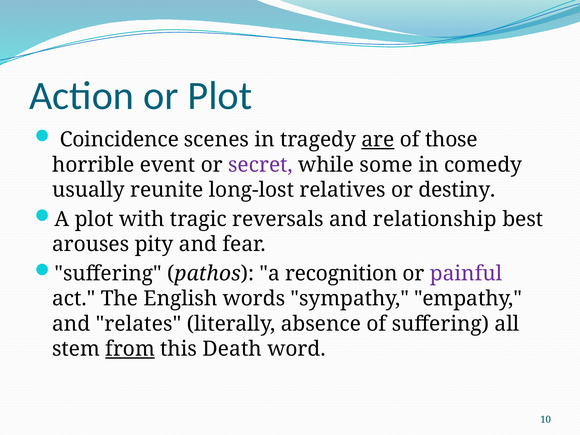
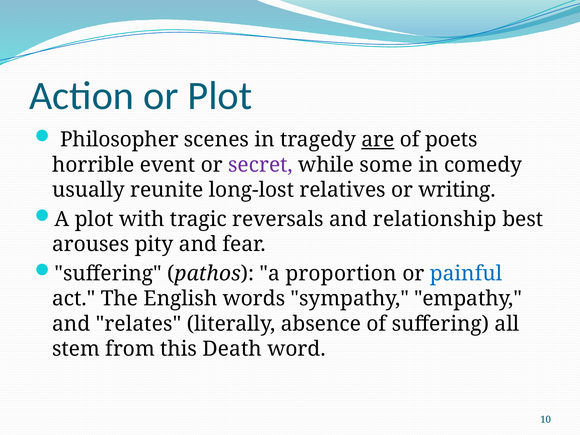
Coincidence: Coincidence -> Philosopher (119, 140)
those: those -> poets (451, 140)
destiny: destiny -> writing (457, 190)
recognition: recognition -> proportion (341, 274)
painful colour: purple -> blue (466, 274)
from underline: present -> none (130, 349)
